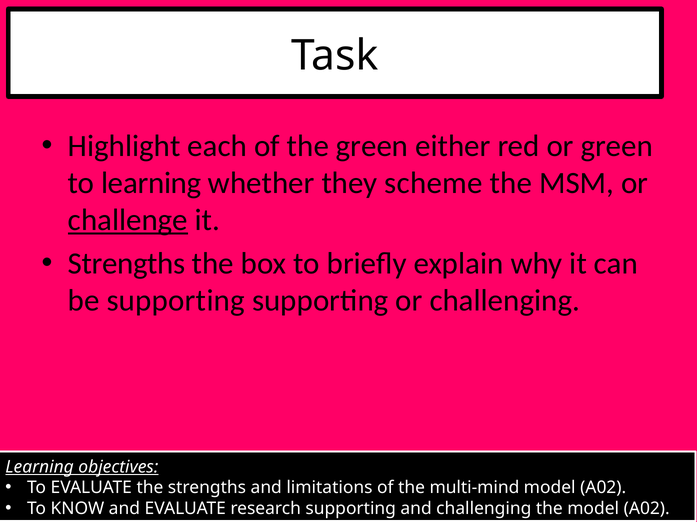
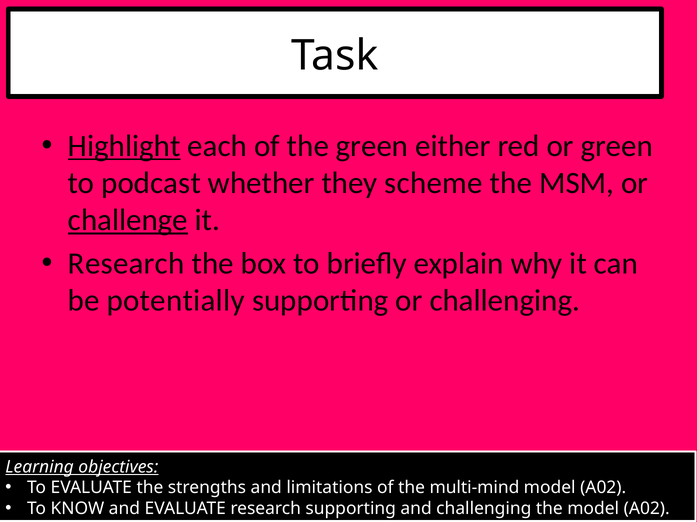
Highlight underline: none -> present (124, 146)
to learning: learning -> podcast (151, 183)
Strengths: Strengths -> Research (126, 264)
be supporting: supporting -> potentially (176, 301)
